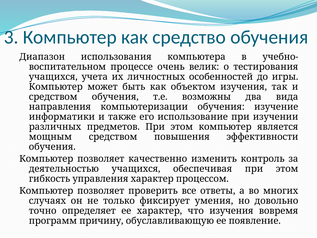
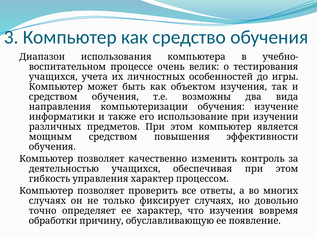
фиксирует умения: умения -> случаях (214, 201)
программ: программ -> обработки (53, 221)
